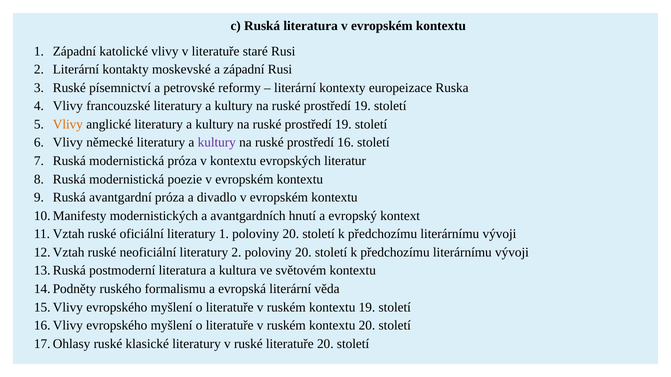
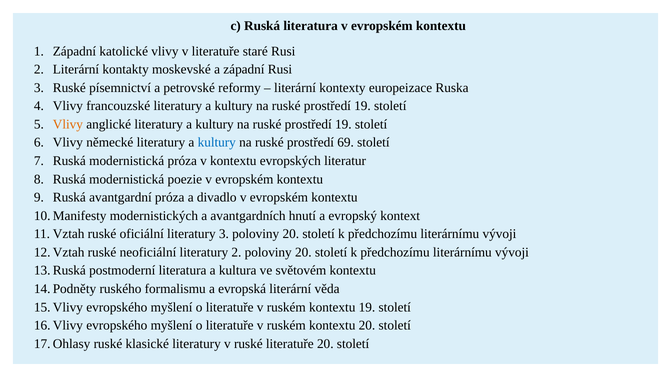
kultury colour: purple -> blue (217, 143)
16: 16 -> 69 (346, 143)
literatury 1: 1 -> 3 (224, 234)
